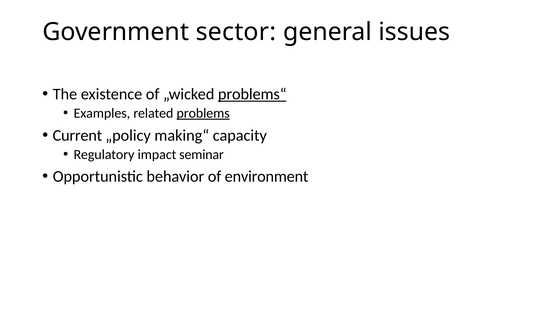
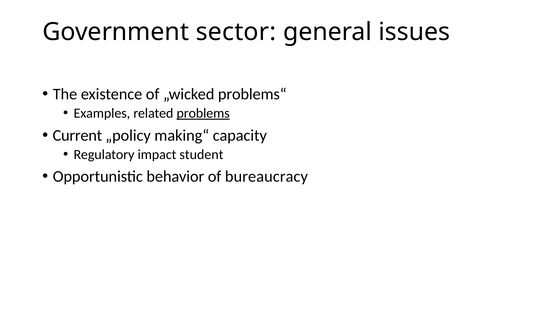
problems“ underline: present -> none (252, 94)
seminar: seminar -> student (201, 154)
environment: environment -> bureaucracy (266, 176)
